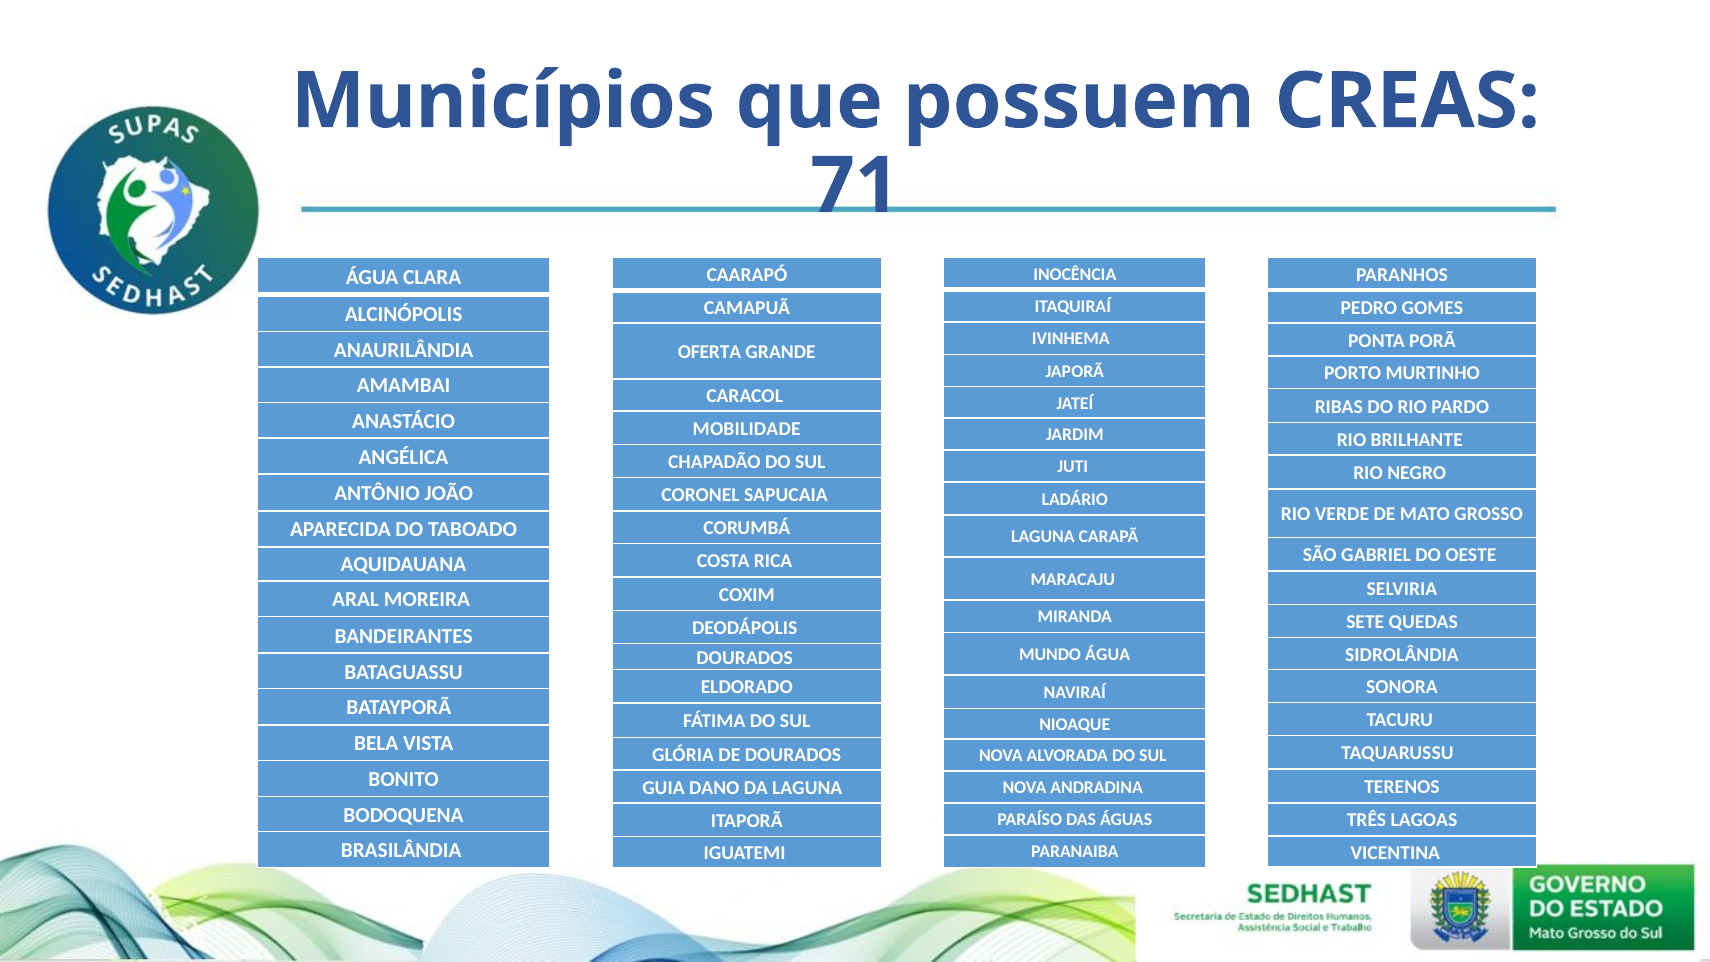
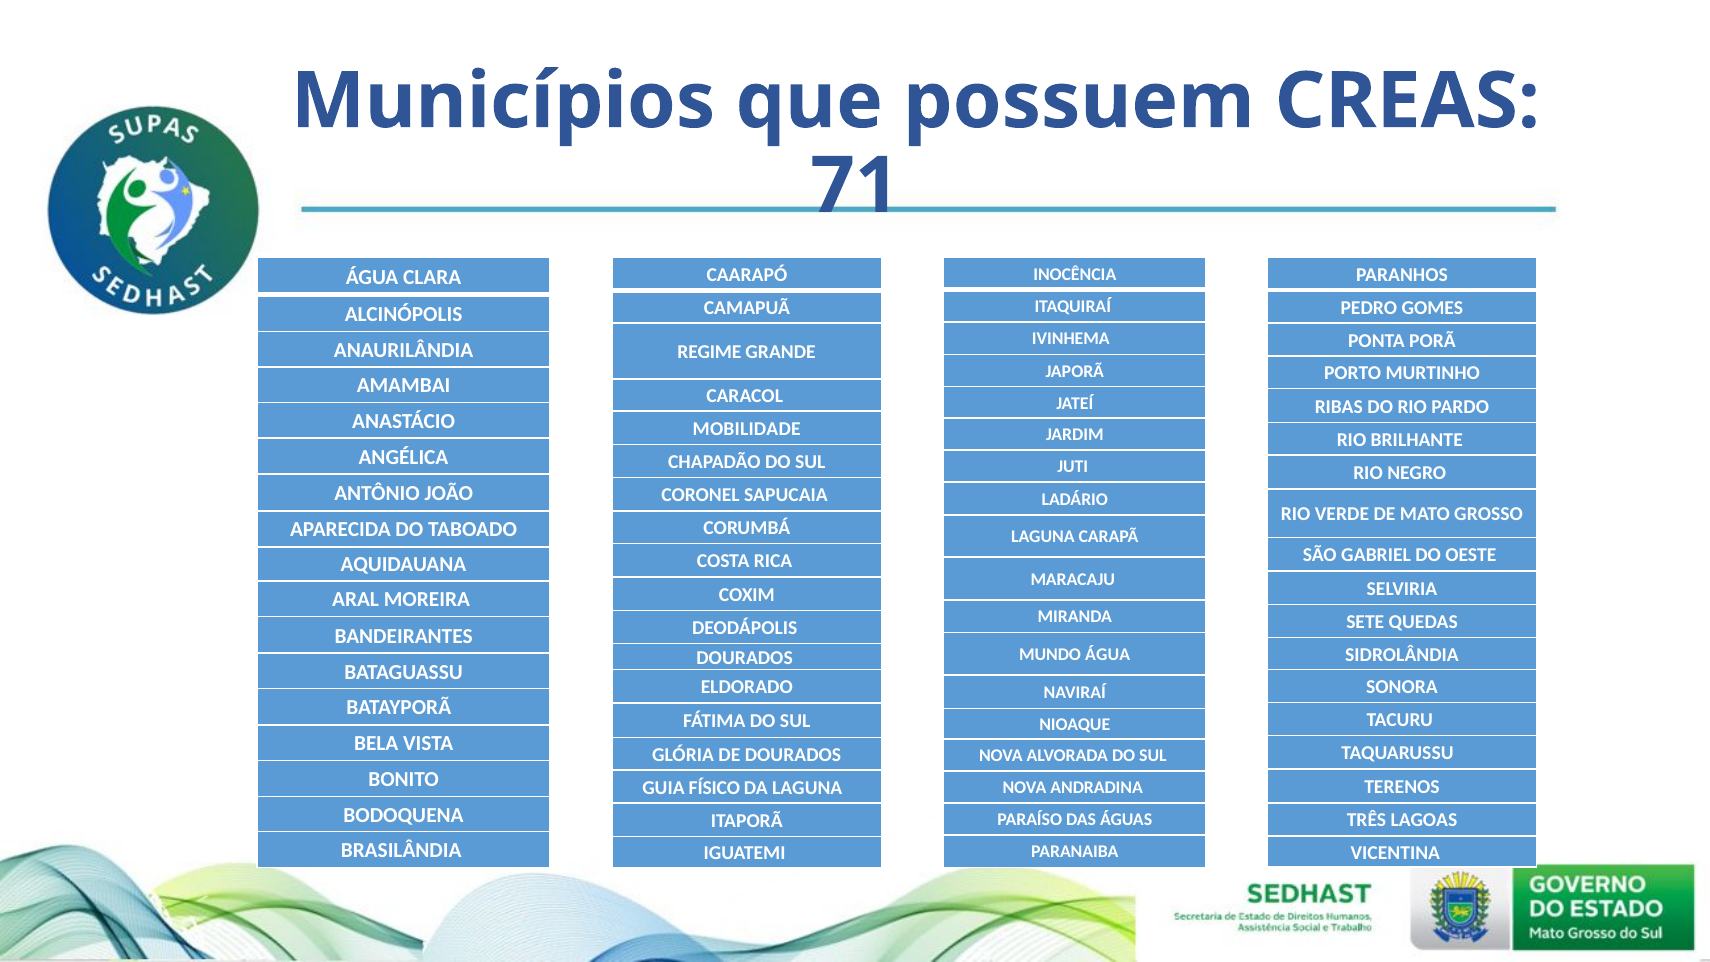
OFERTA: OFERTA -> REGIME (709, 352)
DANO: DANO -> FÍSICO (714, 788)
